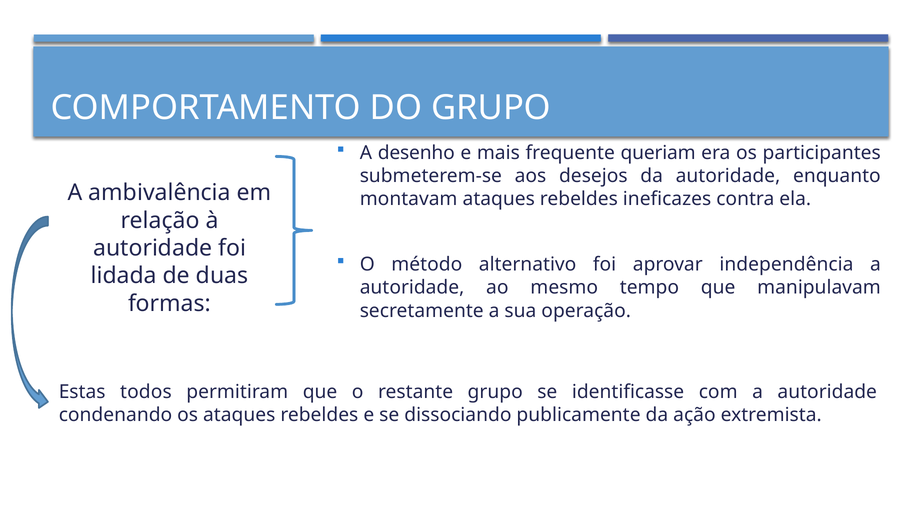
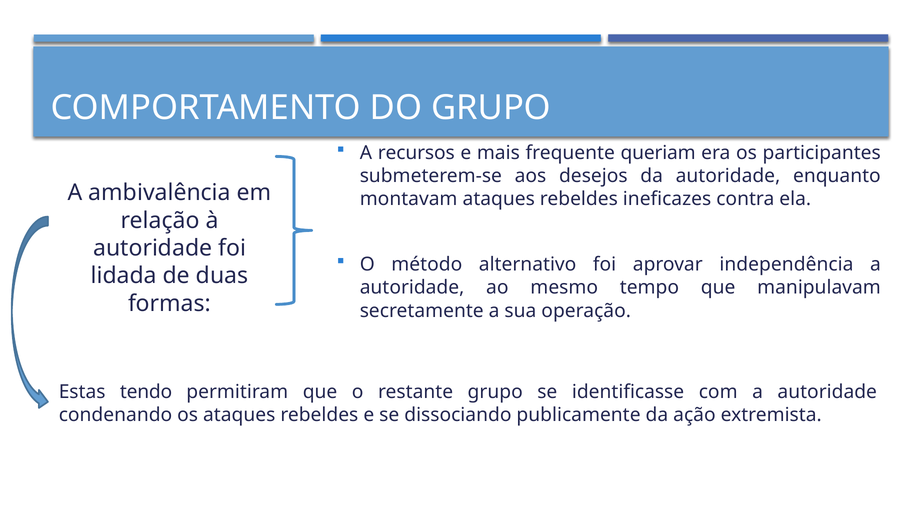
desenho: desenho -> recursos (416, 153)
todos: todos -> tendo (146, 392)
